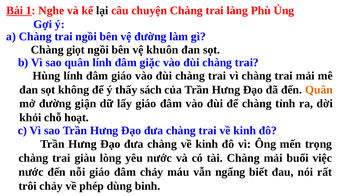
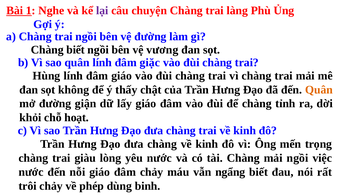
lại colour: black -> purple (102, 10)
Chàng giọt: giọt -> biết (76, 50)
khuôn: khuôn -> vương (162, 50)
sách: sách -> chật (151, 90)
mải buổi: buổi -> ngồi (298, 158)
